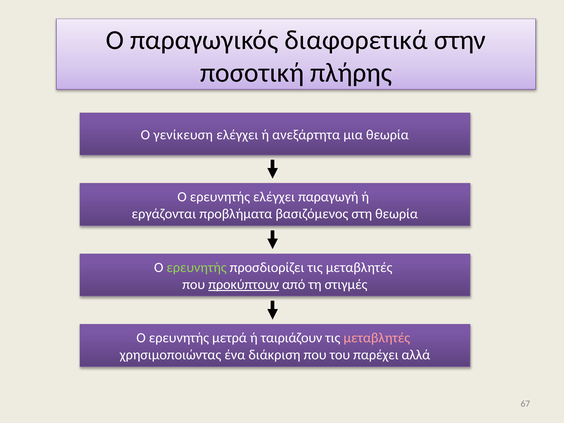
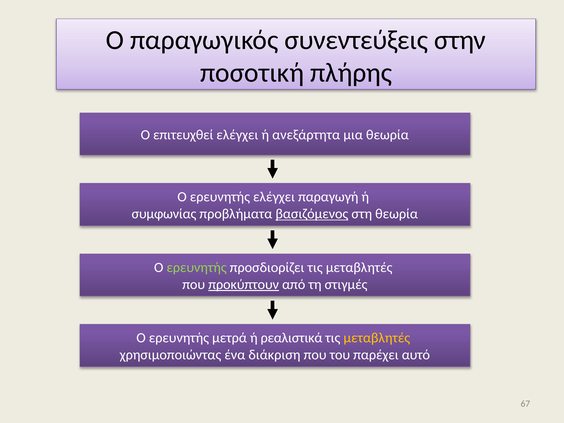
διαφορετικά: διαφορετικά -> συνεντεύξεις (356, 40)
γενίκευση: γενίκευση -> επιτευχθεί (183, 135)
εργάζονται: εργάζονται -> συμφωνίας (164, 214)
βασιζόμενος underline: none -> present (312, 214)
ταιριάζουν: ταιριάζουν -> ρεαλιστικά (292, 338)
μεταβλητές colour: pink -> yellow (377, 338)
αλλά: αλλά -> αυτό (416, 355)
